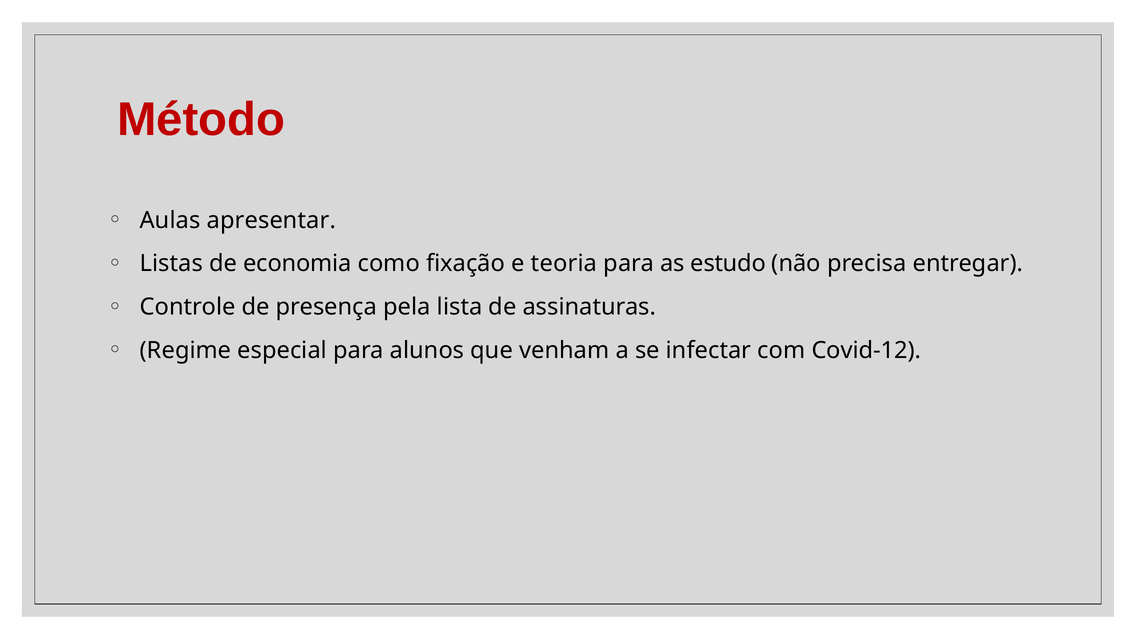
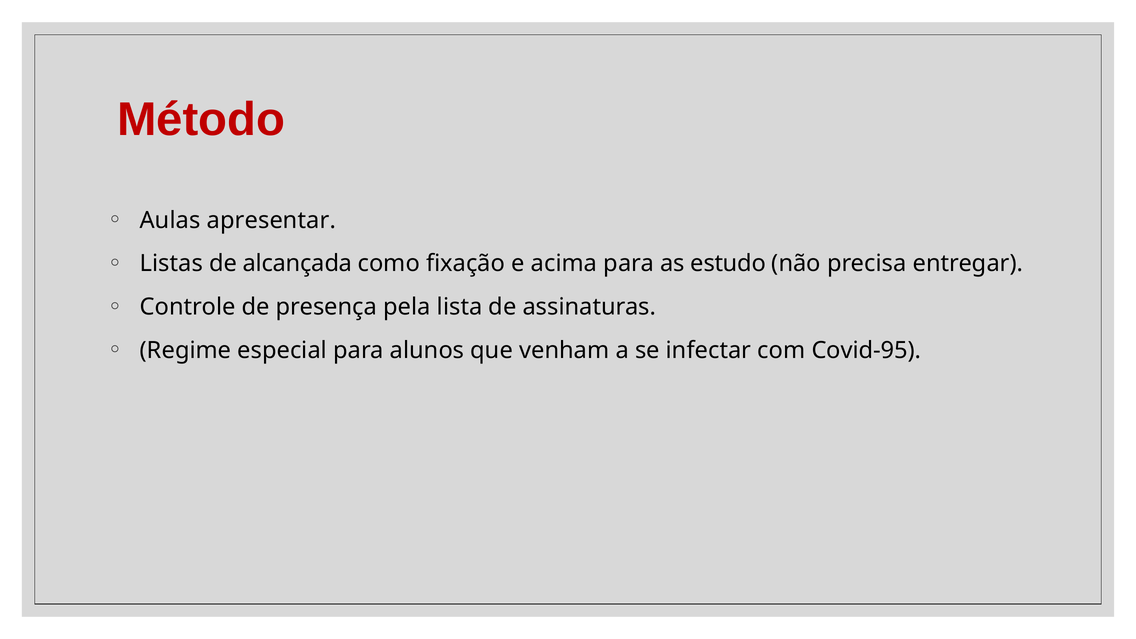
economia: economia -> alcançada (297, 264)
teoria: teoria -> acima (564, 264)
Covid-12: Covid-12 -> Covid-95 (866, 350)
